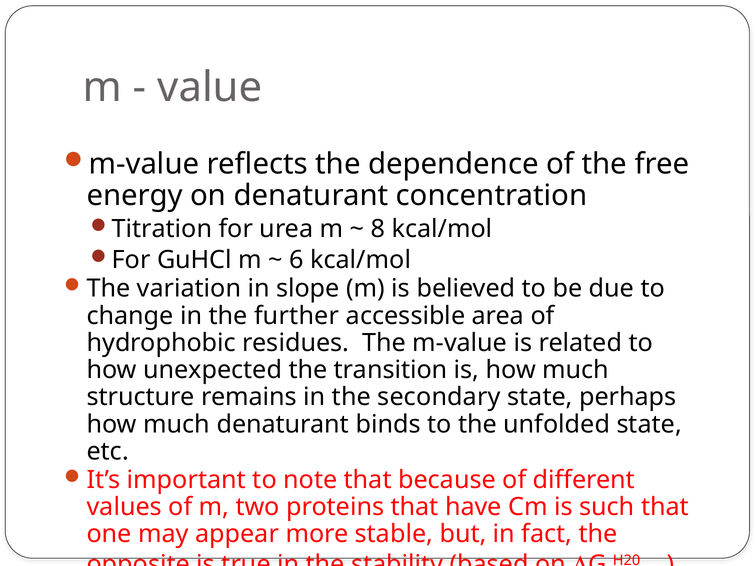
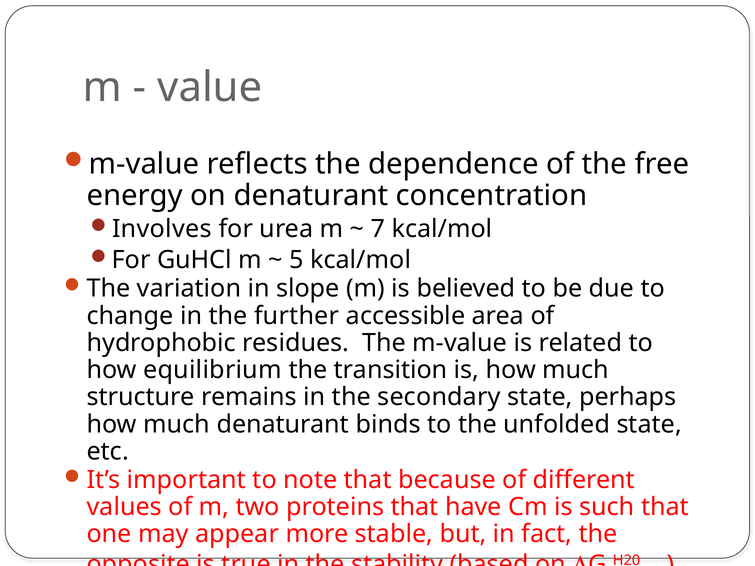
Titration: Titration -> Involves (162, 229)
8: 8 -> 7 (378, 229)
6: 6 -> 5 (297, 260)
unexpected: unexpected -> equilibrium (212, 370)
